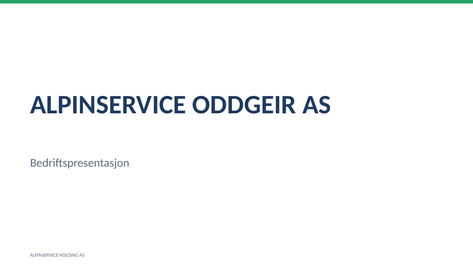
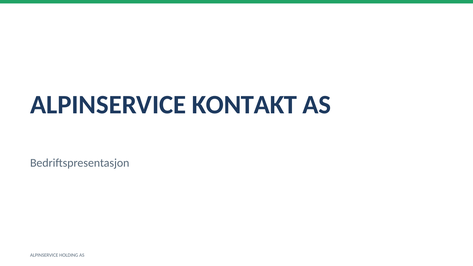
ODDGEIR: ODDGEIR -> KONTAKT (244, 105)
